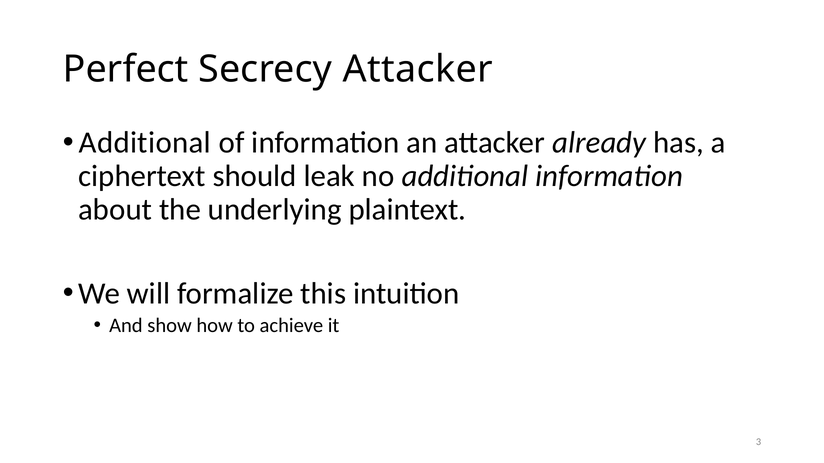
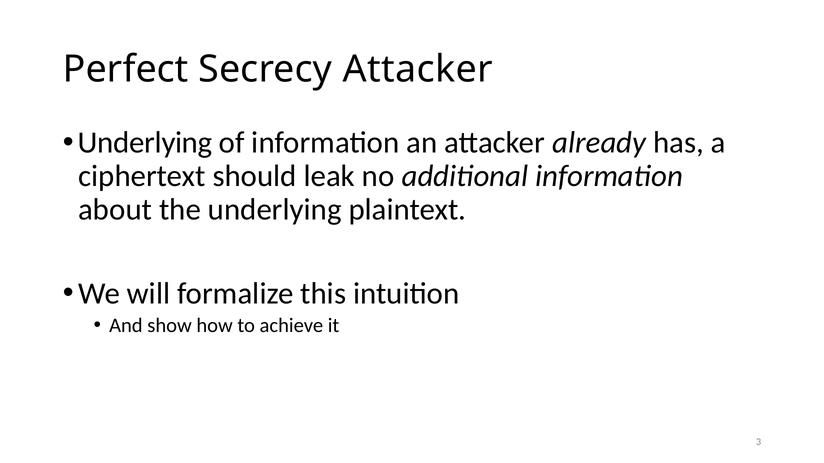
Additional: Additional -> Underlying (145, 143)
